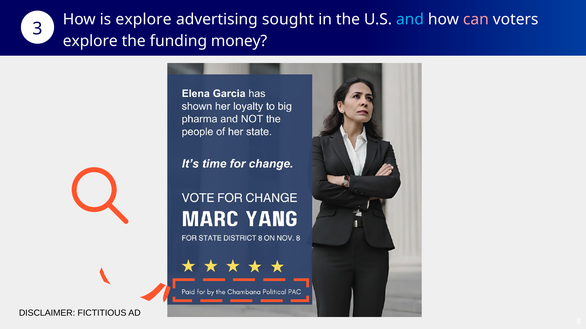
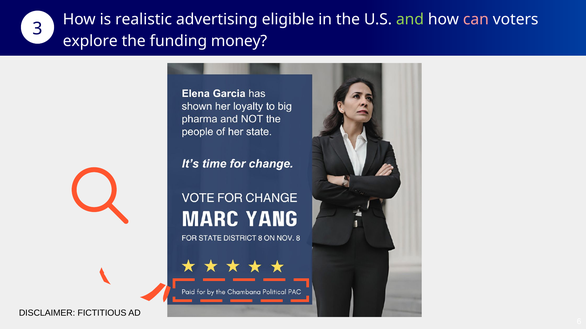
is explore: explore -> realistic (144, 19)
sought: sought -> eligible (288, 19)
and colour: light blue -> light green (410, 19)
